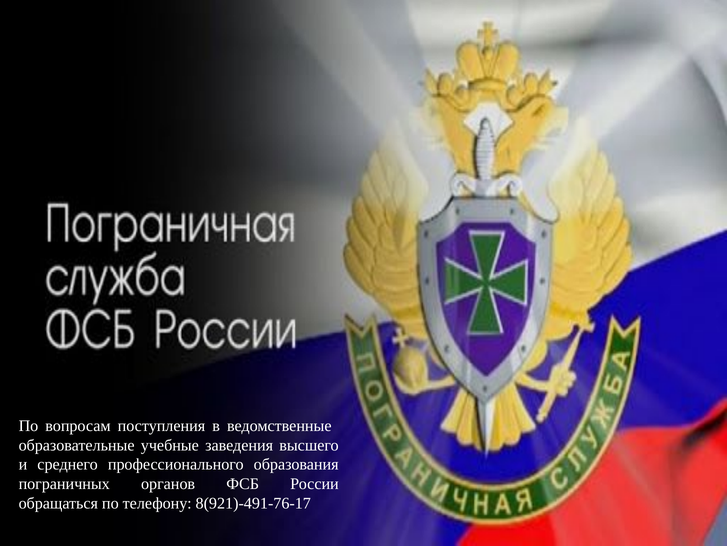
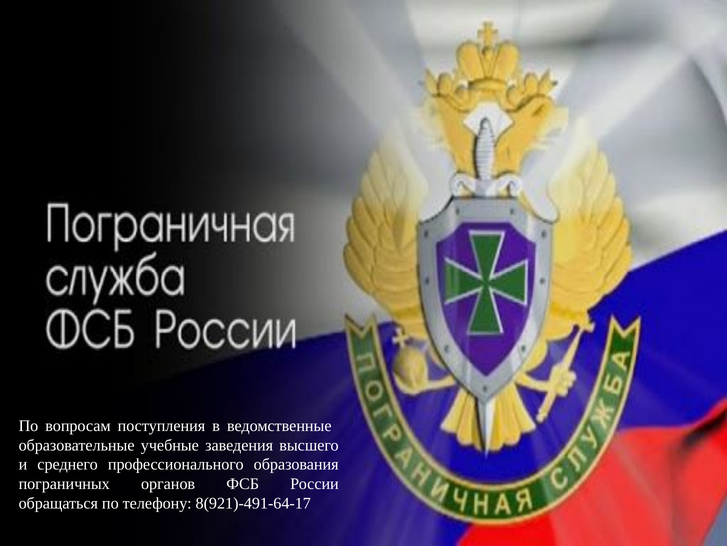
8(921)-491-76-17: 8(921)-491-76-17 -> 8(921)-491-64-17 (253, 503)
